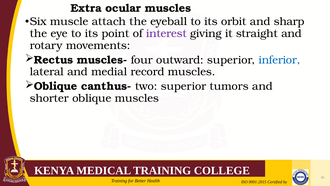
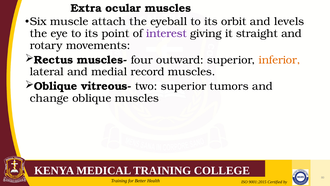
sharp: sharp -> levels (289, 22)
inferior colour: blue -> orange (279, 60)
canthus-: canthus- -> vitreous- (106, 86)
shorter: shorter -> change (49, 98)
